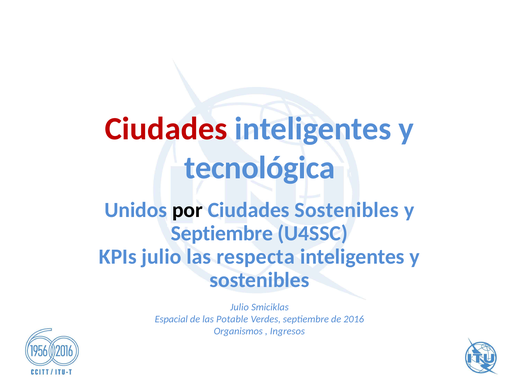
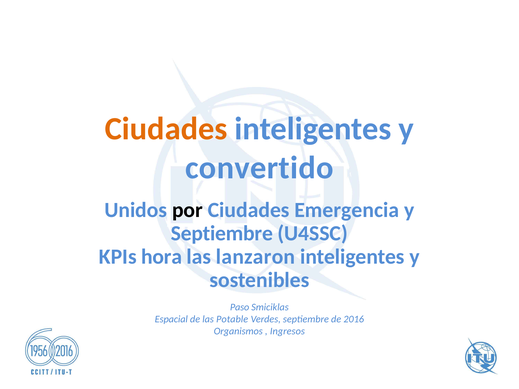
Ciudades colour: red -> orange (166, 129)
tecnológica: tecnológica -> convertido (259, 168)
Ciudades Sostenibles: Sostenibles -> Emergencia (347, 210)
KPIs julio: julio -> hora (162, 257)
respecta: respecta -> lanzaron (256, 257)
Julio: Julio -> Paso (240, 307)
